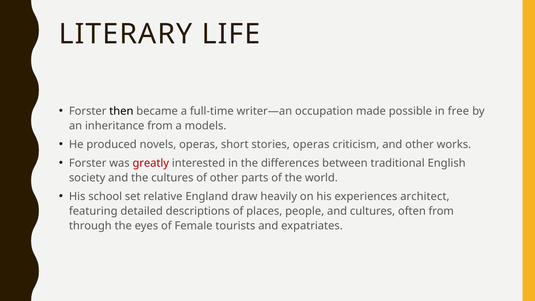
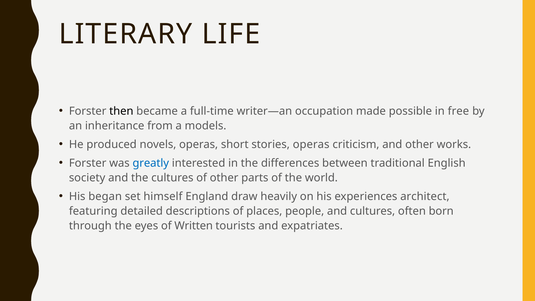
greatly colour: red -> blue (151, 163)
school: school -> began (105, 196)
relative: relative -> himself (163, 196)
often from: from -> born (441, 211)
Female: Female -> Written (194, 226)
